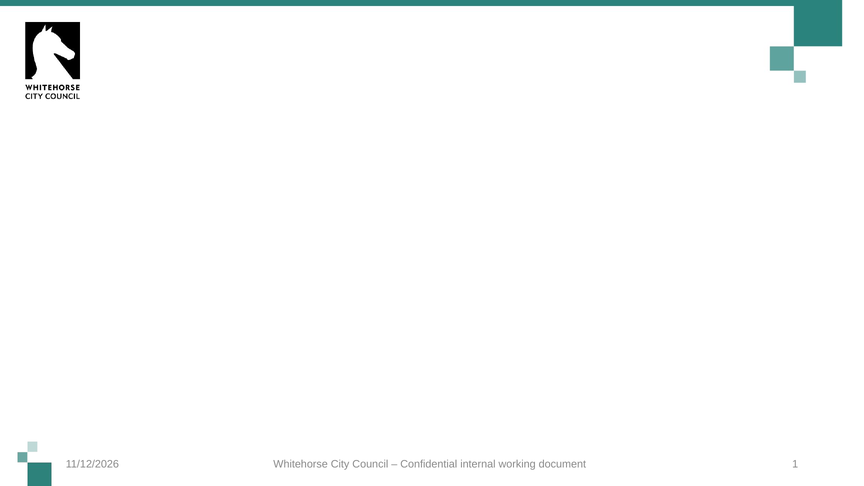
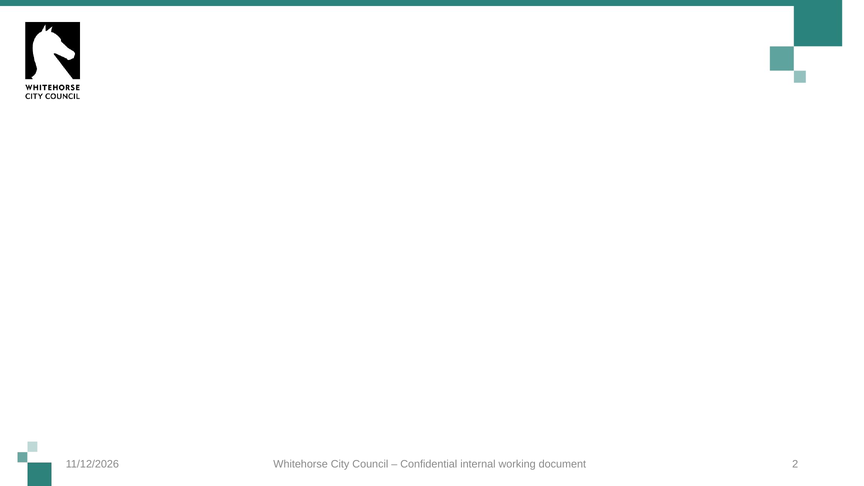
1: 1 -> 2 (795, 464)
